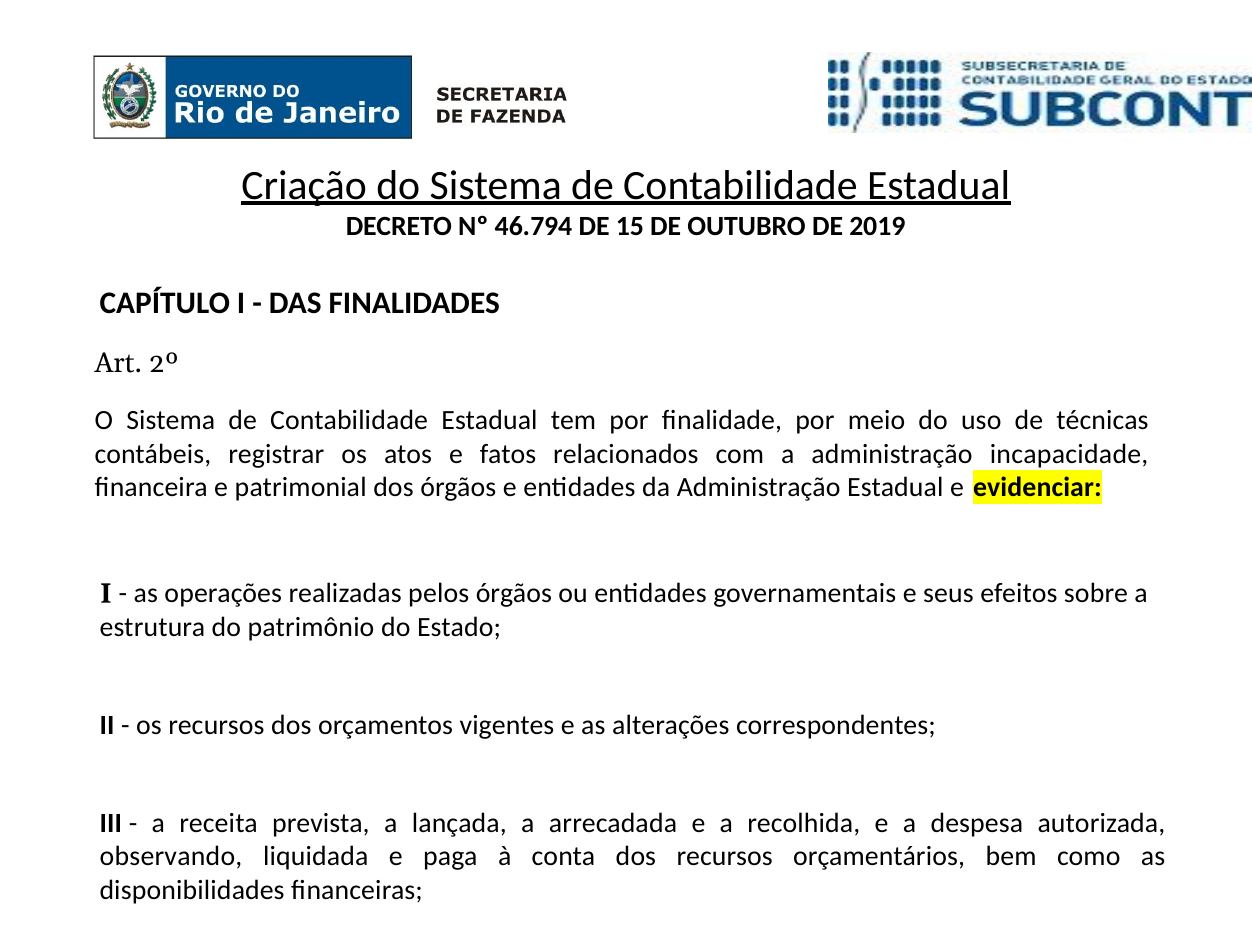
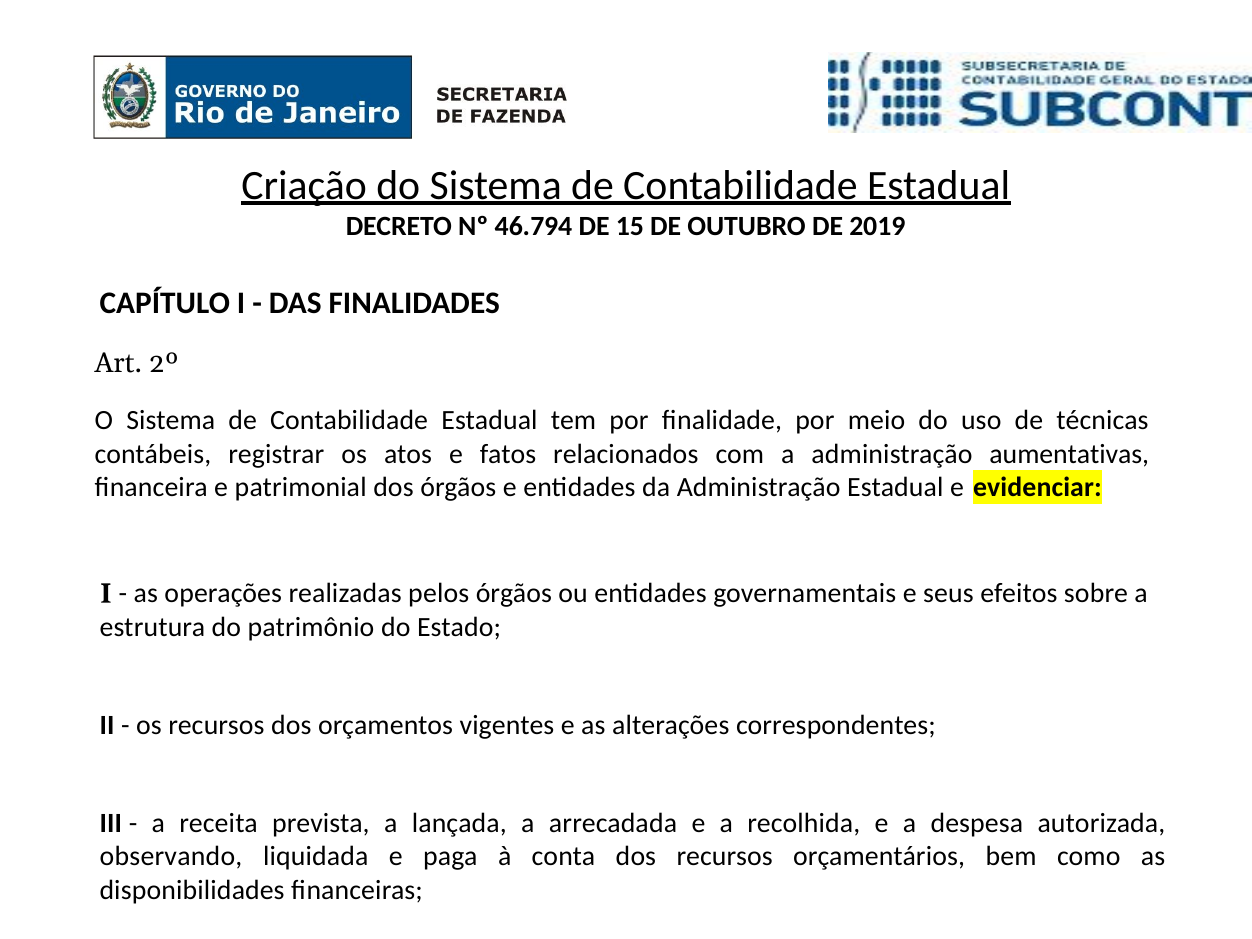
incapacidade: incapacidade -> aumentativas (1069, 454)
